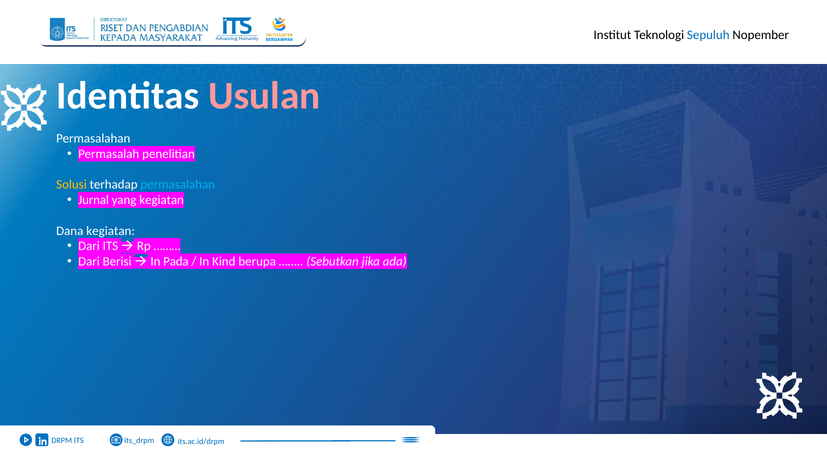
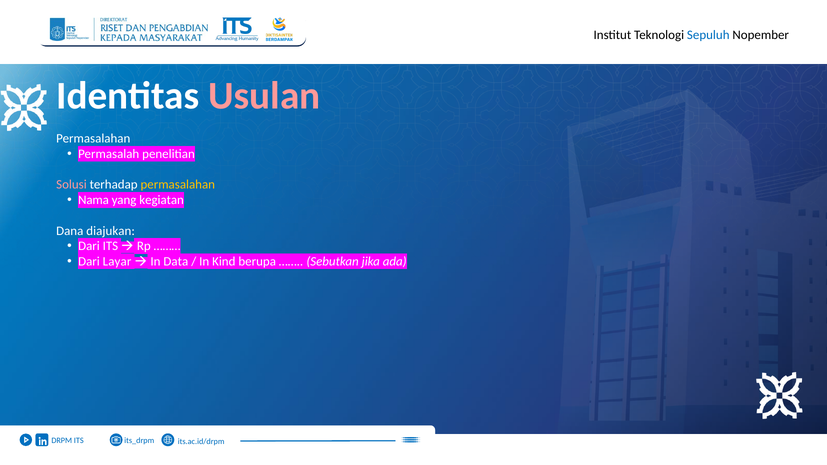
Solusi colour: yellow -> pink (71, 185)
permasalahan colour: light blue -> yellow (178, 185)
Jurnal: Jurnal -> Nama (94, 200)
Dana kegiatan: kegiatan -> diajukan (111, 231)
Berisi: Berisi -> Layar (117, 262)
Pada: Pada -> Data (176, 262)
